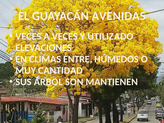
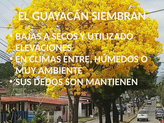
AVENIDAS: AVENIDAS -> SIEMBRAN (119, 16)
VECES: VECES -> BAJAS (28, 36)
A VECES: VECES -> SECOS (65, 36)
CANTIDAD: CANTIDAD -> AMBIENTE (60, 71)
ÁRBOL: ÁRBOL -> DEDOS (48, 82)
